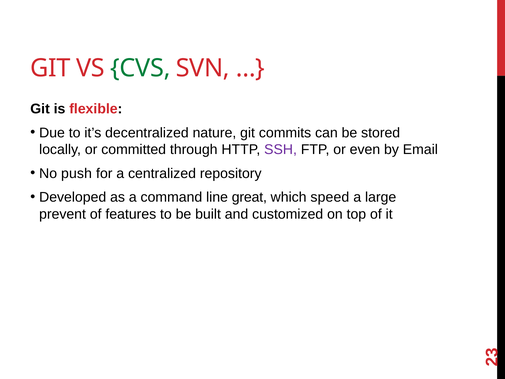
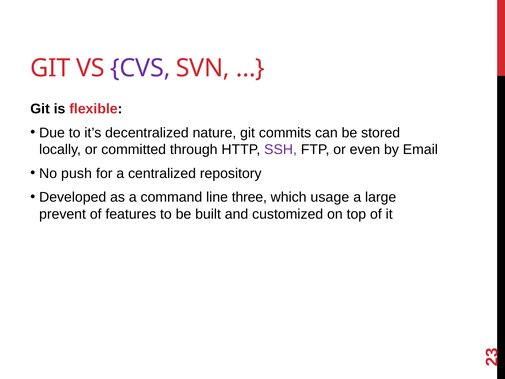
CVS colour: green -> purple (140, 68)
great: great -> three (249, 197)
speed: speed -> usage (330, 197)
